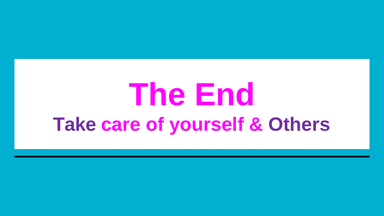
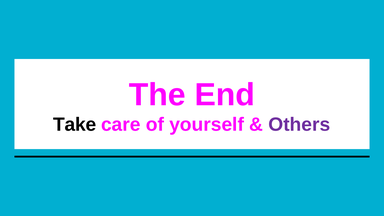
Take colour: purple -> black (75, 125)
